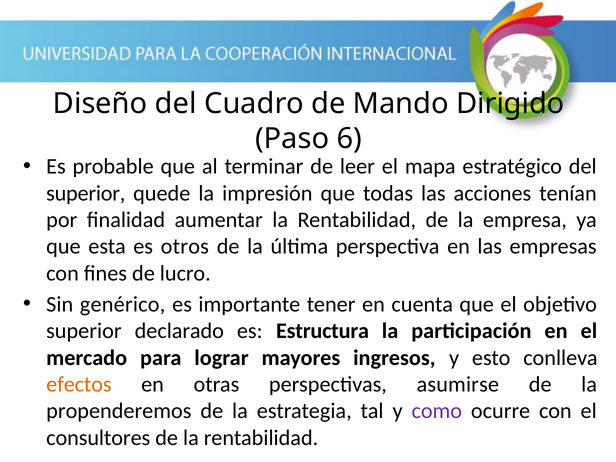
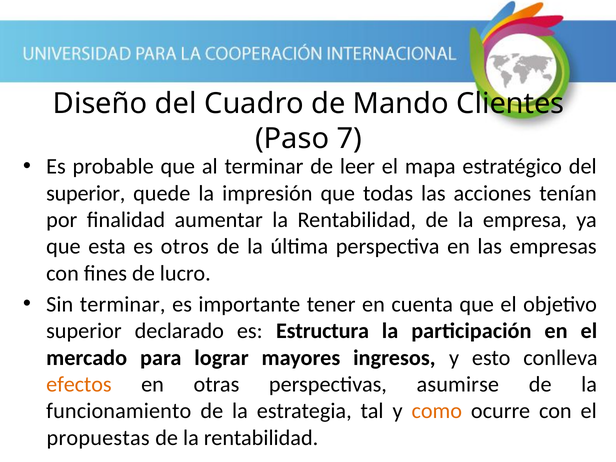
Dirigido: Dirigido -> Clientes (510, 104)
6: 6 -> 7 (349, 139)
Sin genérico: genérico -> terminar (123, 304)
propenderemos: propenderemos -> funcionamiento (119, 411)
como colour: purple -> orange (437, 411)
consultores: consultores -> propuestas (98, 438)
